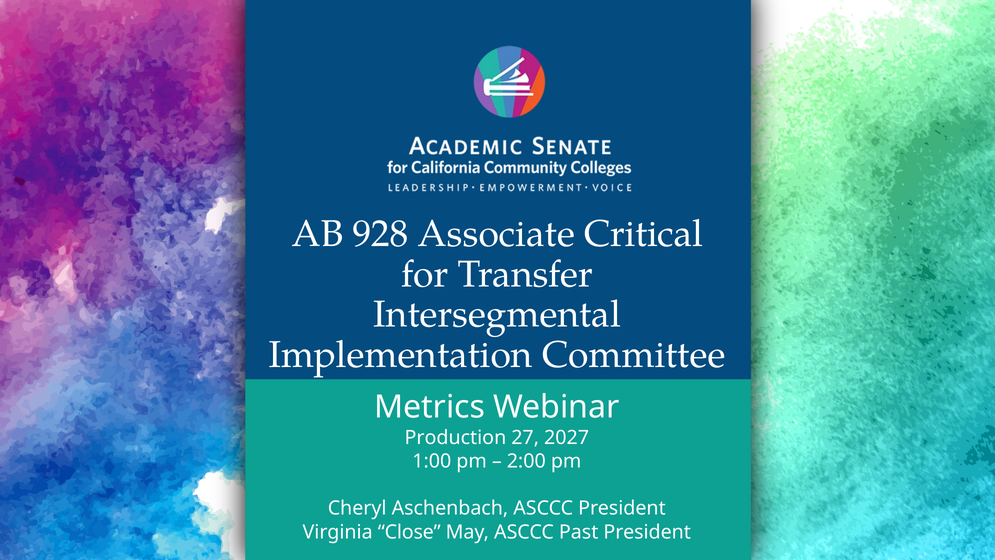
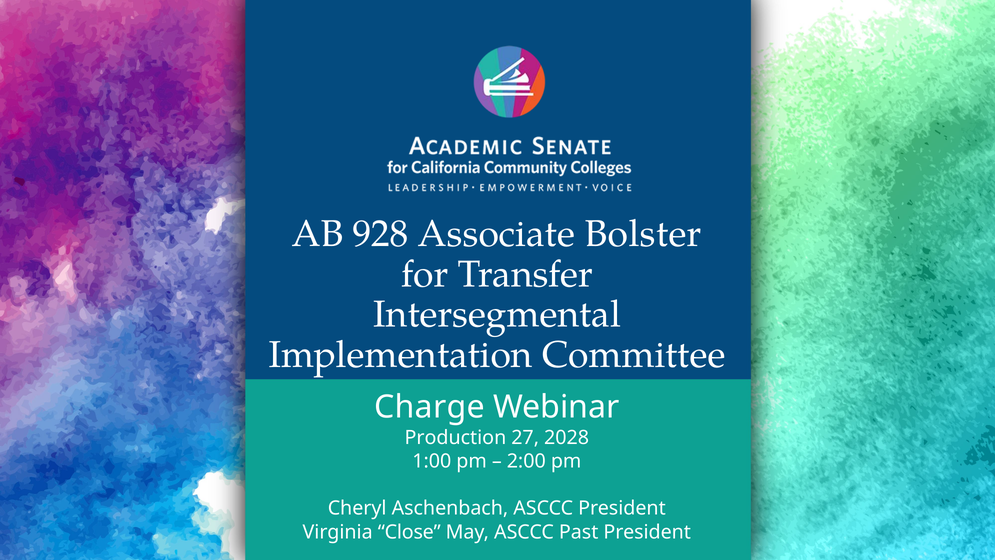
Critical: Critical -> Bolster (643, 234)
Metrics: Metrics -> Charge (429, 407)
2027: 2027 -> 2028 (567, 437)
